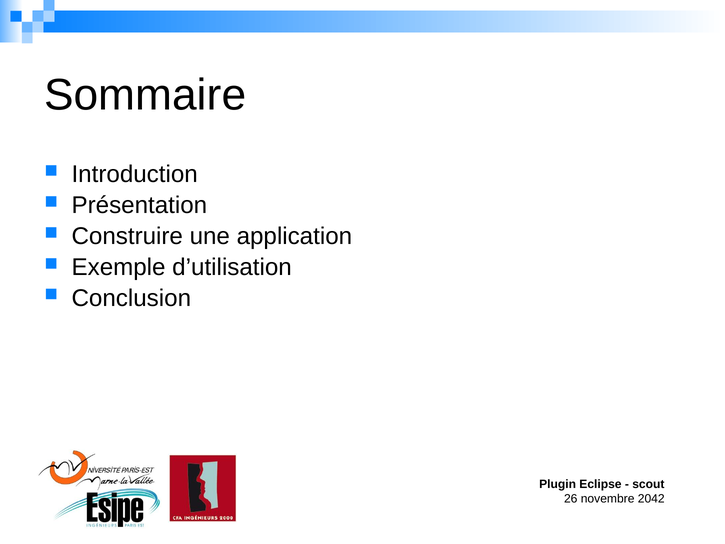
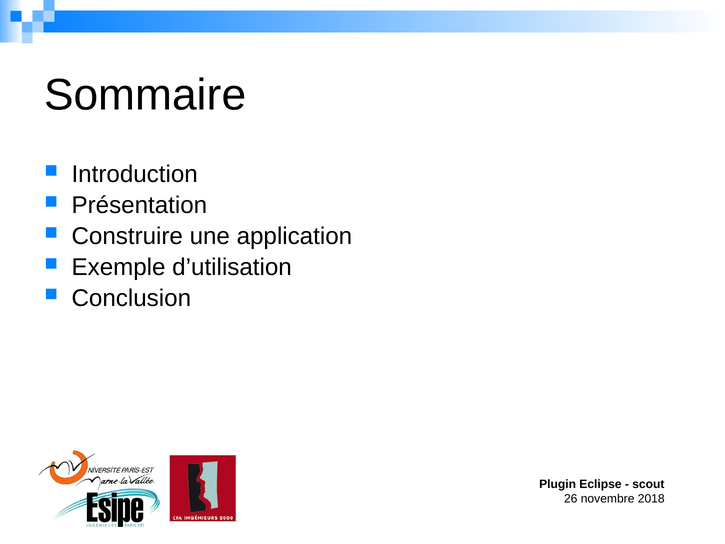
2042: 2042 -> 2018 (651, 499)
